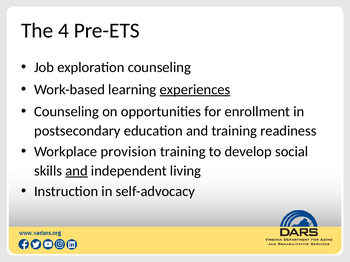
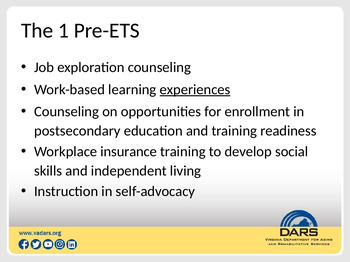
4: 4 -> 1 (64, 31)
provision: provision -> insurance (129, 152)
and underline: present -> none (77, 171)
